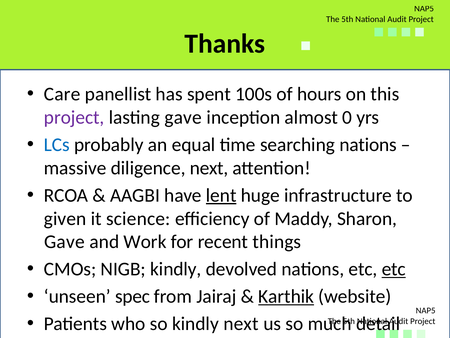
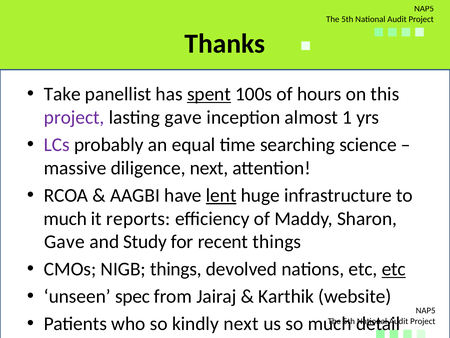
Care: Care -> Take (62, 94)
spent underline: none -> present (209, 94)
0: 0 -> 1 (347, 117)
LCs colour: blue -> purple (57, 145)
searching nations: nations -> science (368, 145)
given: given -> much (65, 218)
science: science -> reports (138, 218)
Work: Work -> Study (145, 242)
NIGB kindly: kindly -> things (176, 269)
Karthik underline: present -> none (286, 296)
